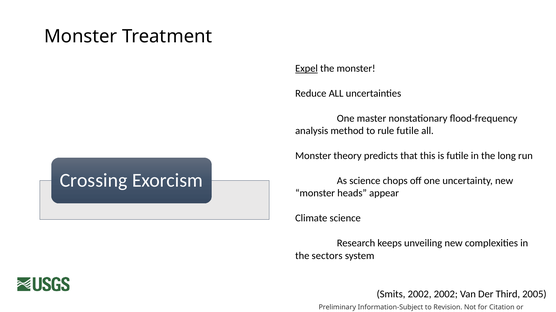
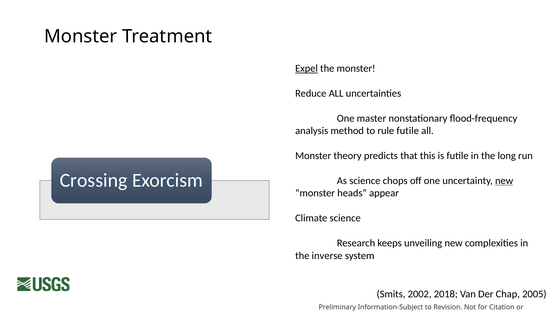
new underline: none -> present (504, 181)
sectors: sectors -> inverse (327, 256)
2002 2002: 2002 -> 2018 (446, 295)
Third: Third -> Chap (508, 295)
